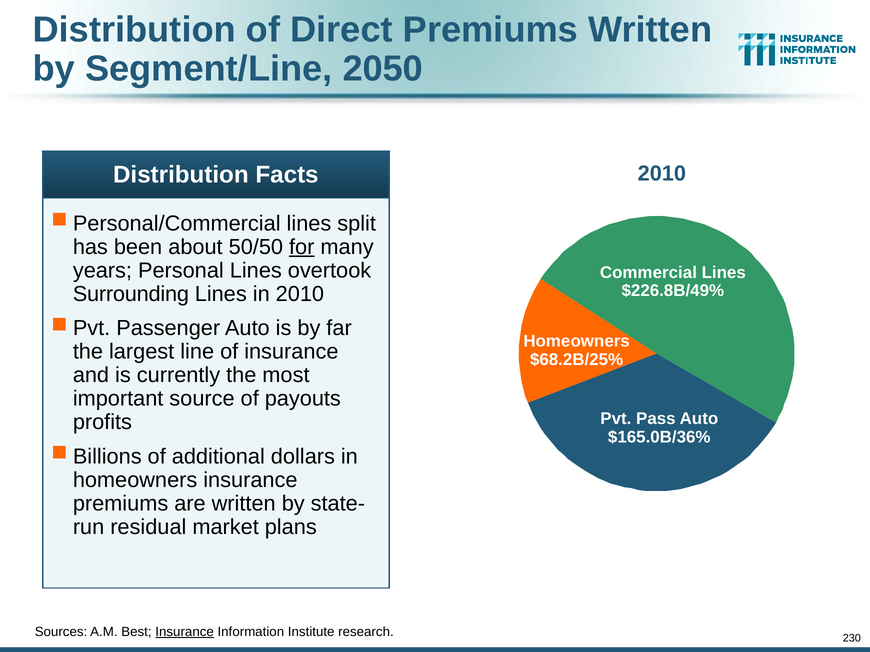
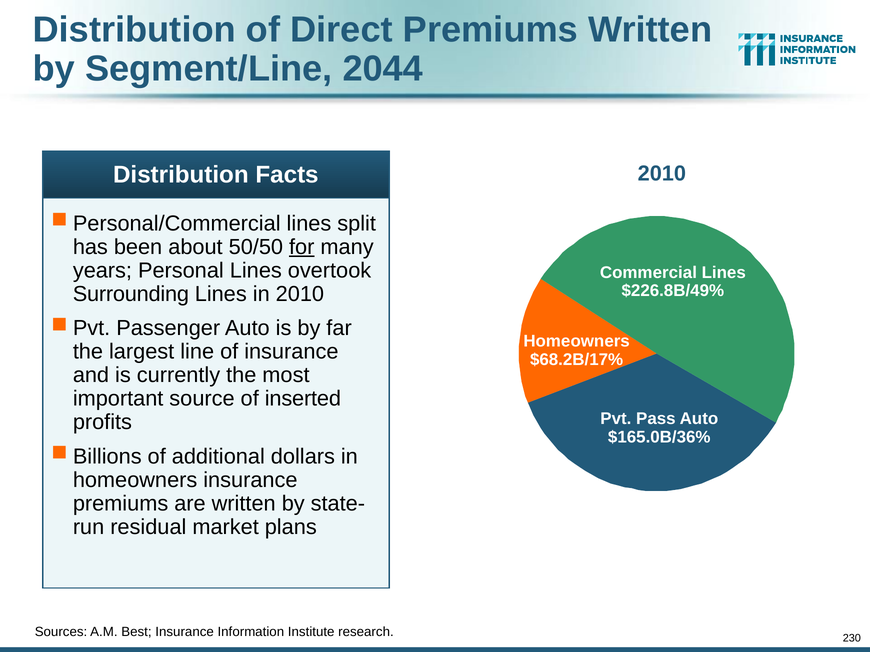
2050: 2050 -> 2044 (383, 69)
$68.2B/25%: $68.2B/25% -> $68.2B/17% (577, 360)
payouts: payouts -> inserted (303, 399)
Insurance underline: present -> none (185, 632)
